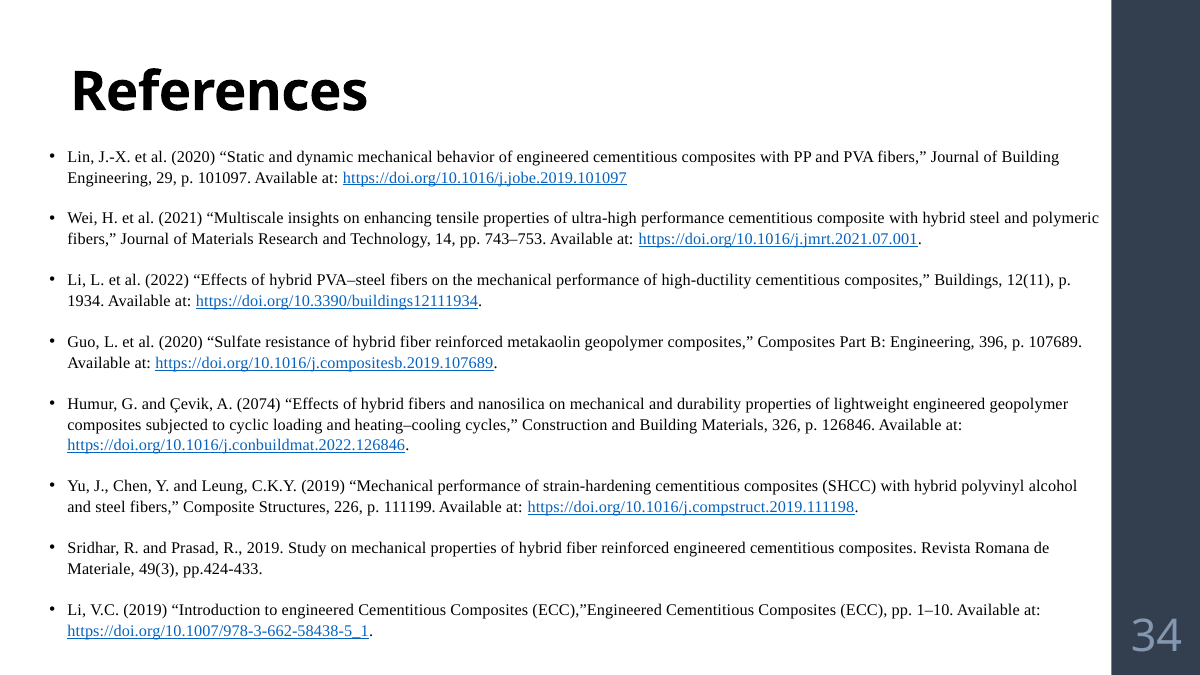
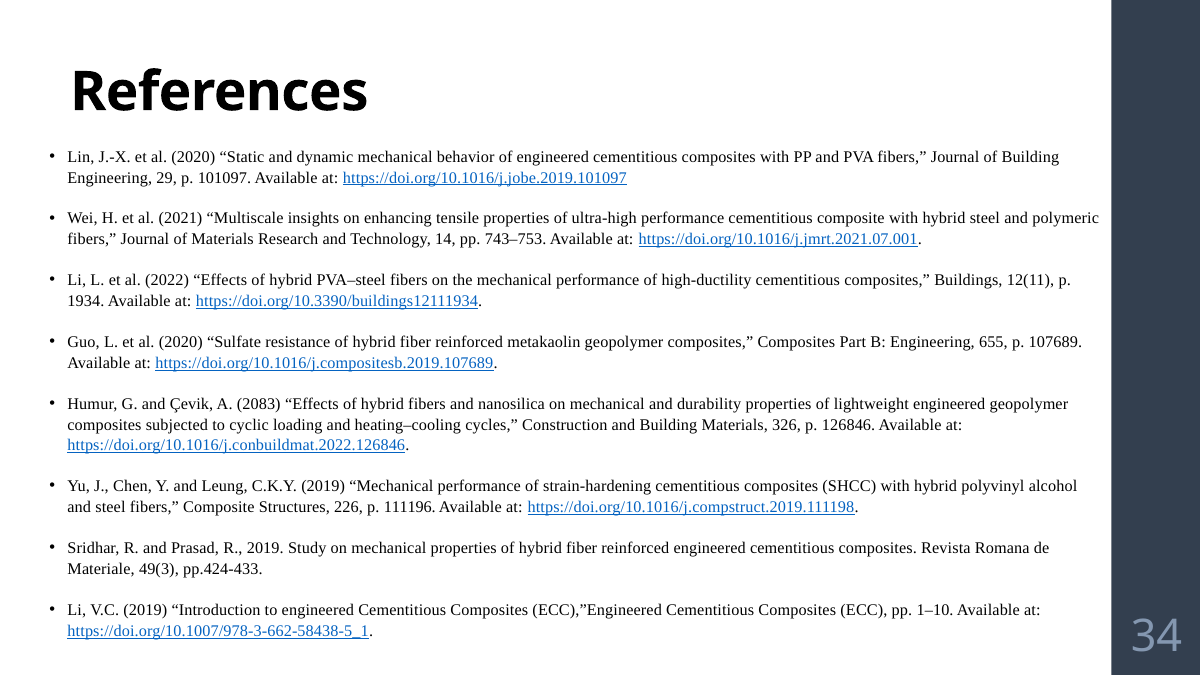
396: 396 -> 655 (993, 342)
2074: 2074 -> 2083 (259, 404)
111199: 111199 -> 111196 (410, 507)
